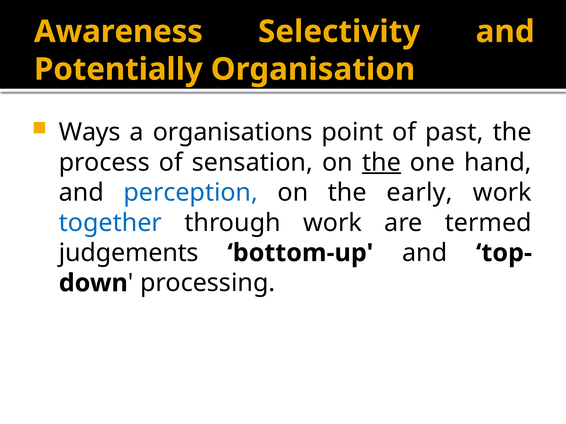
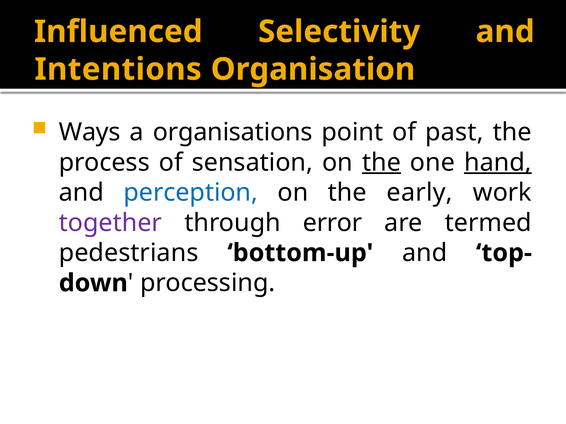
Awareness: Awareness -> Influenced (118, 32)
Potentially: Potentially -> Intentions (118, 69)
hand underline: none -> present (498, 163)
together colour: blue -> purple (110, 223)
through work: work -> error (333, 223)
judgements: judgements -> pedestrians (129, 253)
